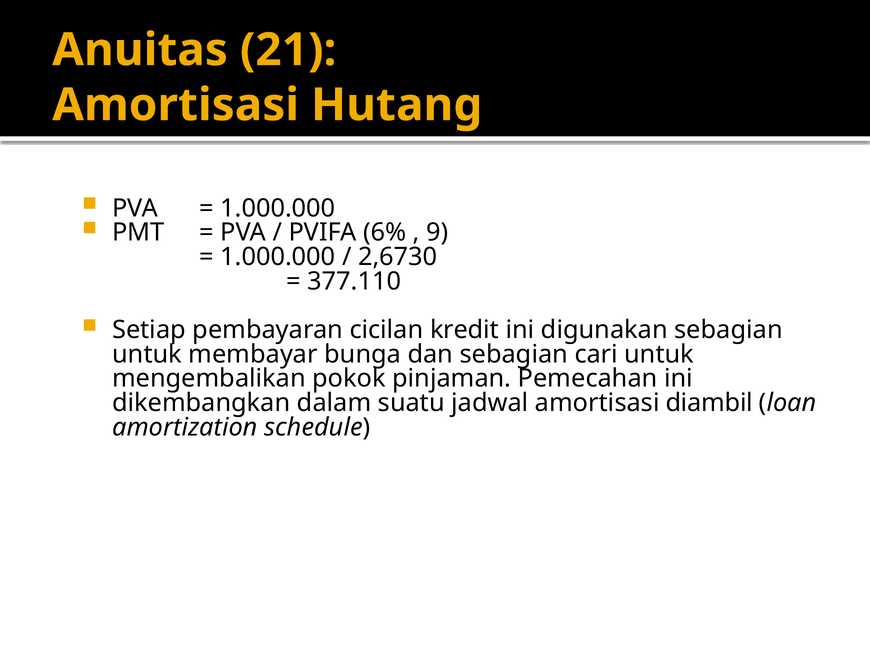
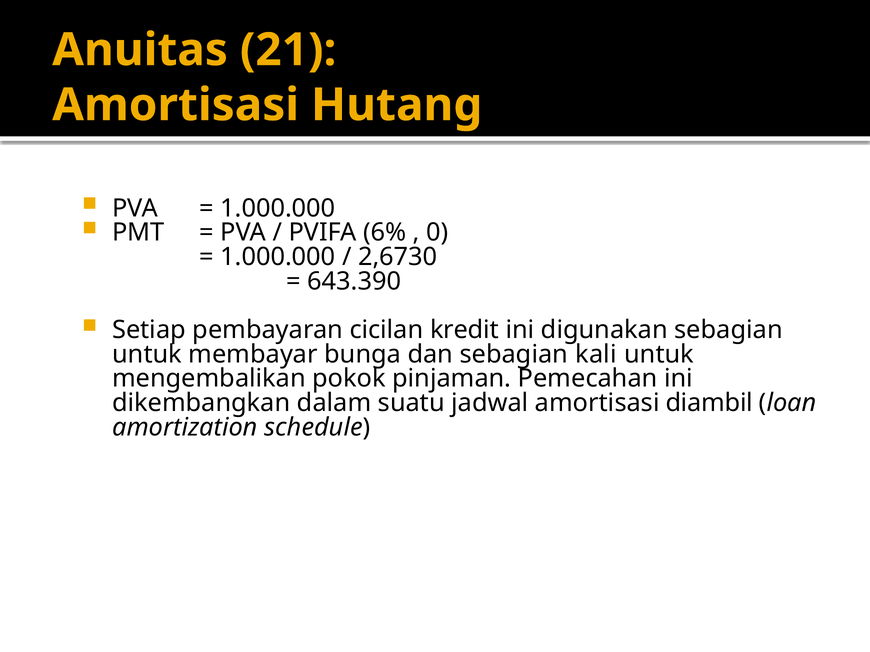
9: 9 -> 0 (437, 233)
377.110: 377.110 -> 643.390 (354, 281)
cari: cari -> kali (596, 354)
